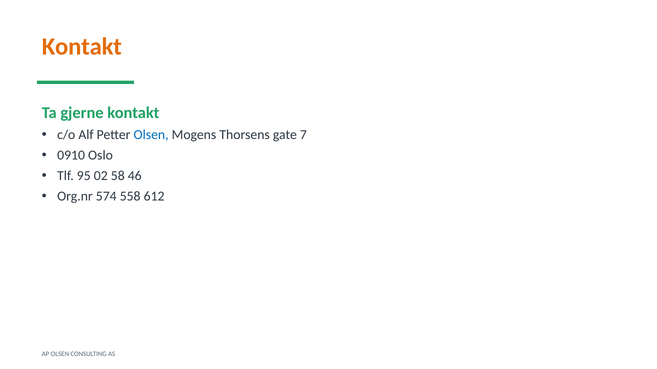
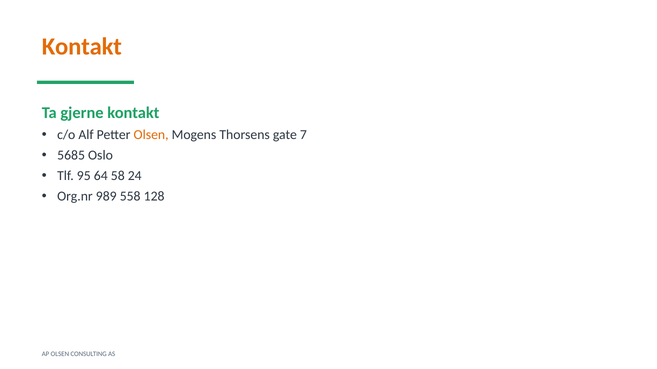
Olsen colour: blue -> orange (151, 135)
0910: 0910 -> 5685 (71, 156)
02: 02 -> 64 (101, 176)
46: 46 -> 24 (135, 176)
574: 574 -> 989 (106, 197)
612: 612 -> 128 (154, 197)
